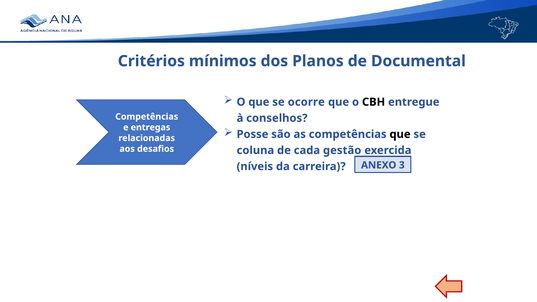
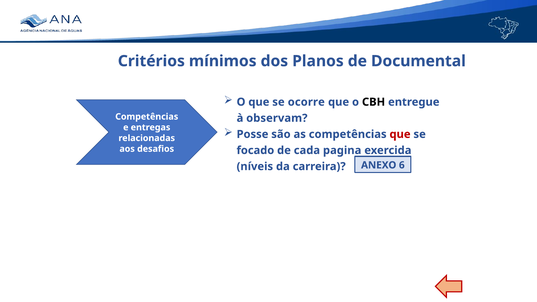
conselhos: conselhos -> observam (277, 118)
que colour: black -> red (400, 134)
coluna: coluna -> focado (255, 150)
gestão: gestão -> pagina (342, 150)
3: 3 -> 6 (402, 165)
